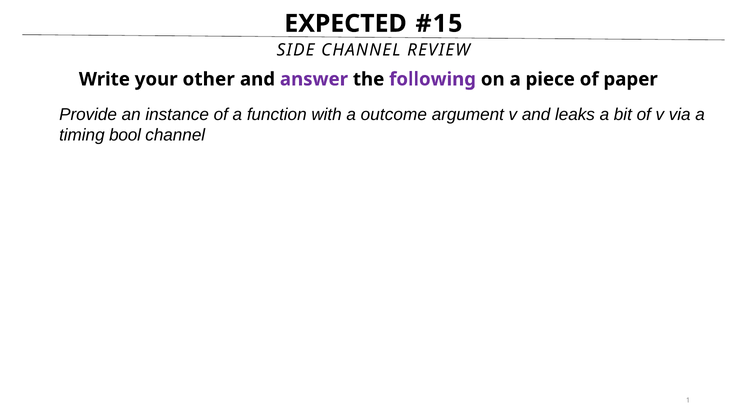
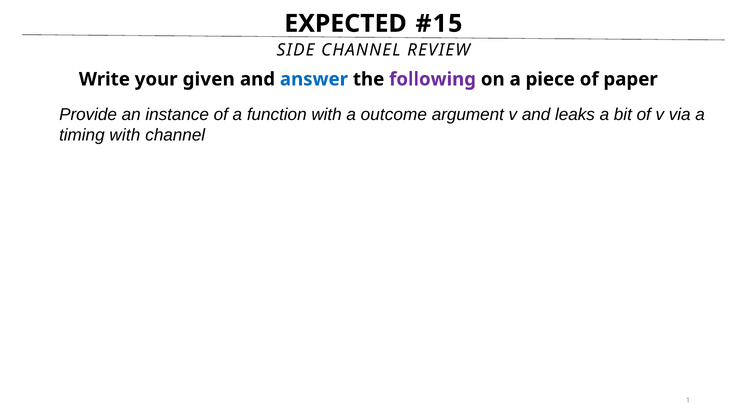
other: other -> given (209, 79)
answer colour: purple -> blue (314, 79)
timing bool: bool -> with (125, 135)
